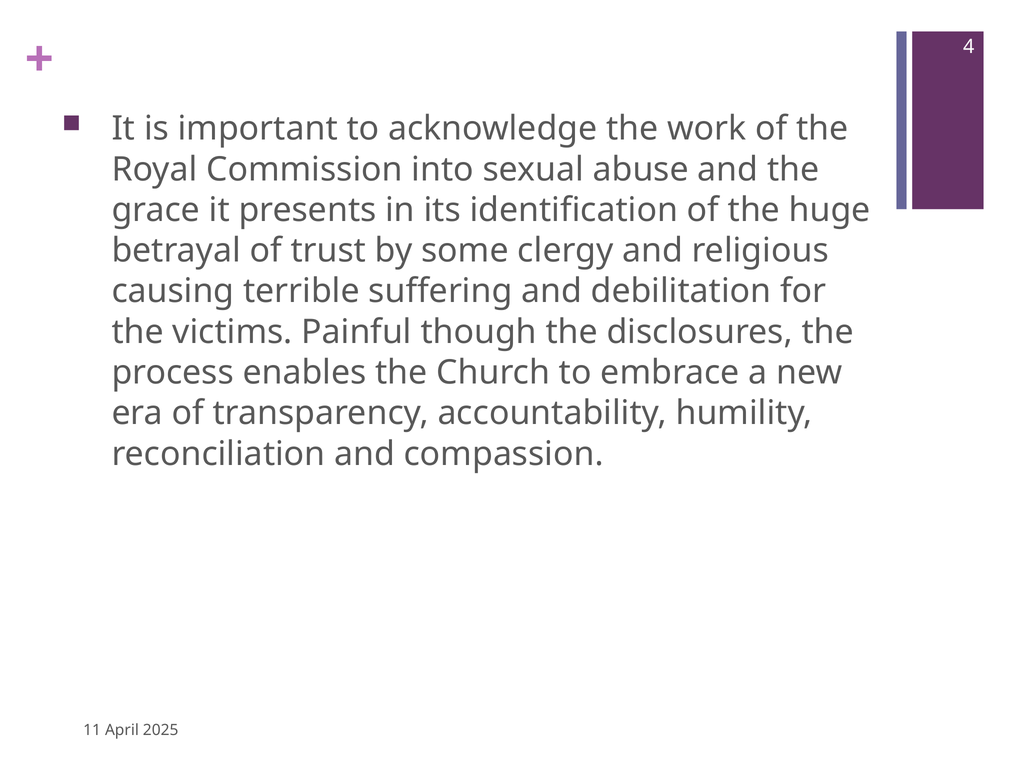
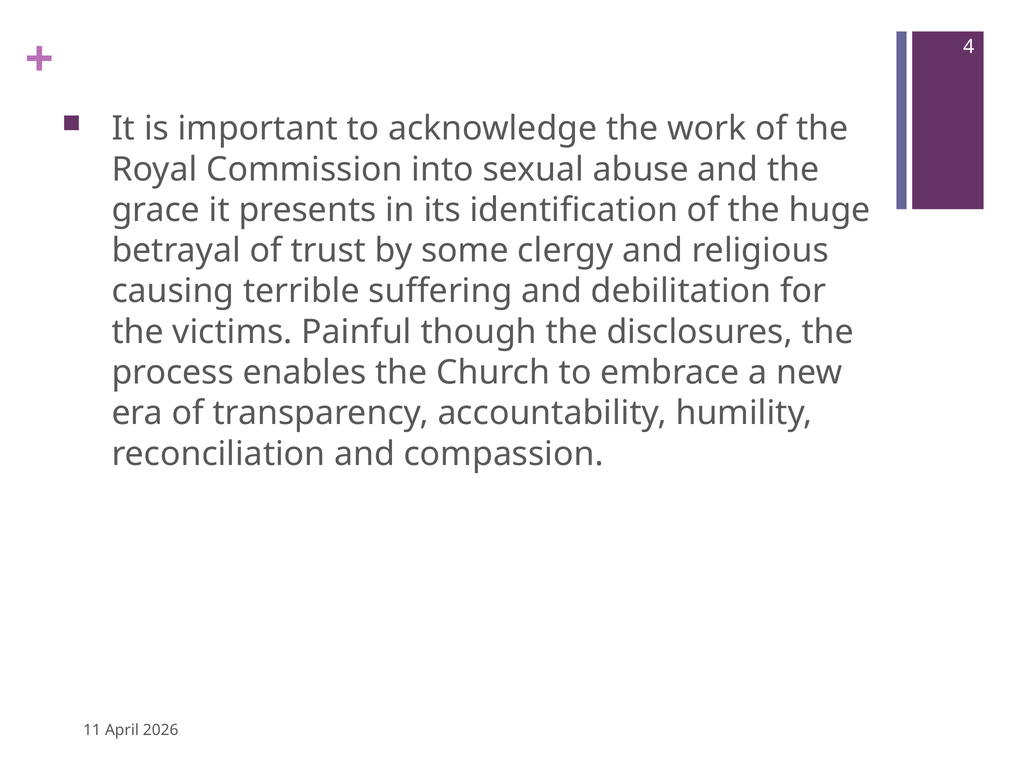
2025: 2025 -> 2026 (161, 730)
